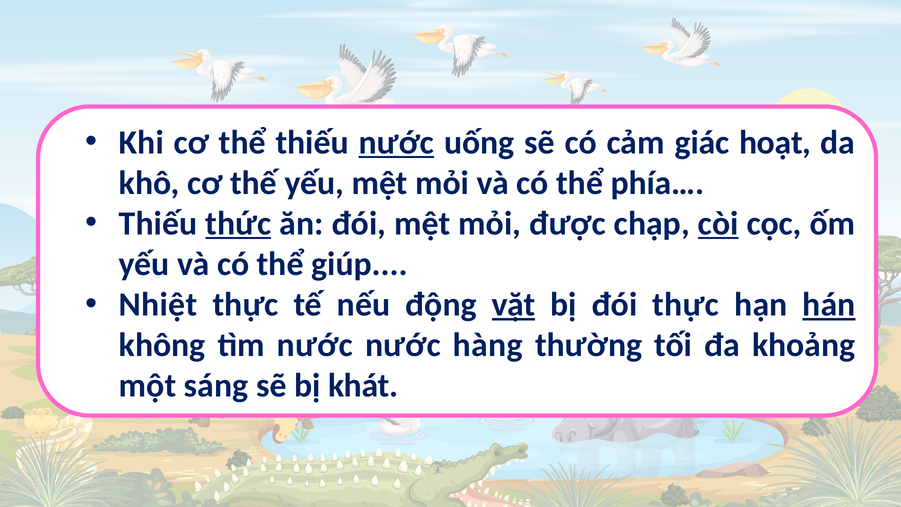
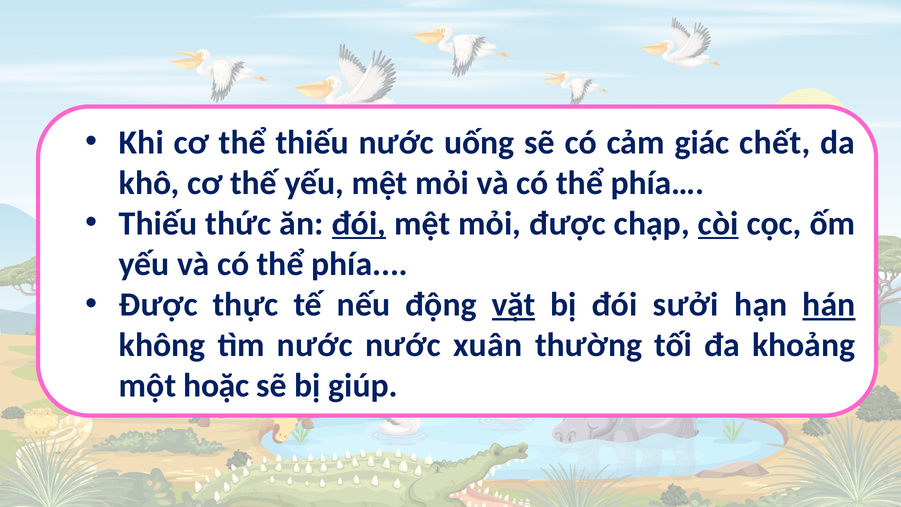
nước underline: present -> none (396, 142)
hoạt: hoạt -> chết (775, 142)
thức underline: present -> none (238, 223)
đói underline: none -> present (359, 223)
giúp: giúp -> phía (360, 264)
Nhiệt: Nhiệt -> Được (158, 305)
đói thực: thực -> sưởi (686, 305)
hàng: hàng -> xuân (488, 345)
sáng: sáng -> hoặc (216, 386)
khát: khát -> giúp (363, 386)
